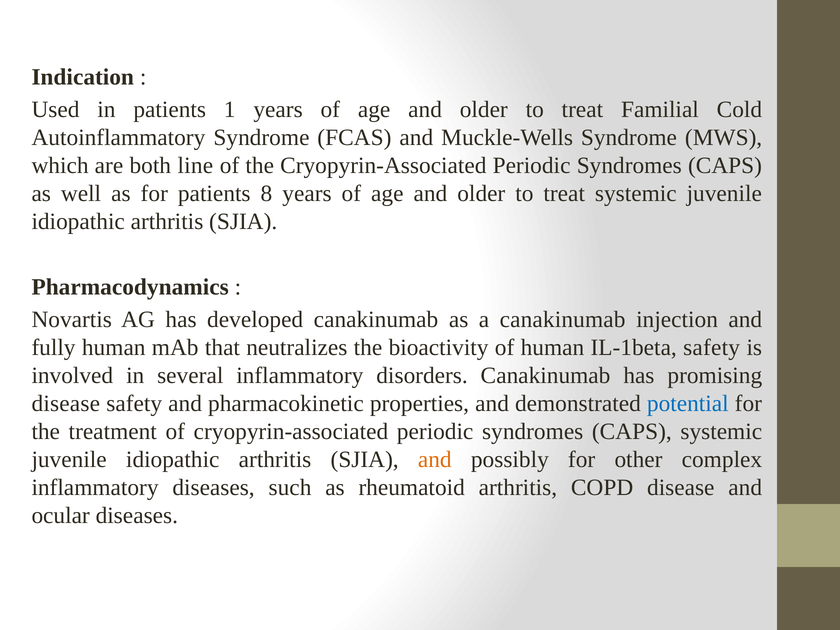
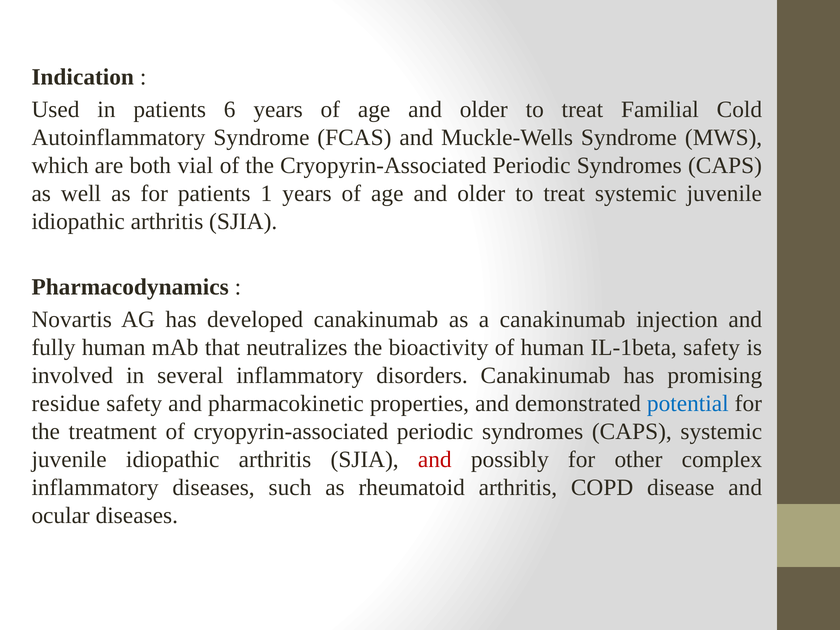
1: 1 -> 6 (230, 110)
line: line -> vial (195, 166)
8: 8 -> 1 (266, 194)
disease: disease -> residue (66, 404)
and colour: orange -> red (435, 460)
